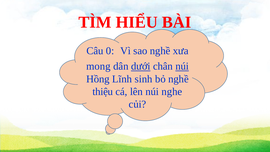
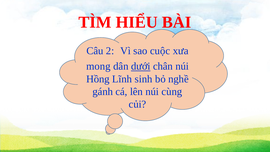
0: 0 -> 2 (110, 51)
sao nghề: nghề -> cuộc (160, 51)
núi underline: present -> none (182, 66)
thiệu: thiệu -> gánh (103, 91)
nghe: nghe -> cùng (172, 91)
